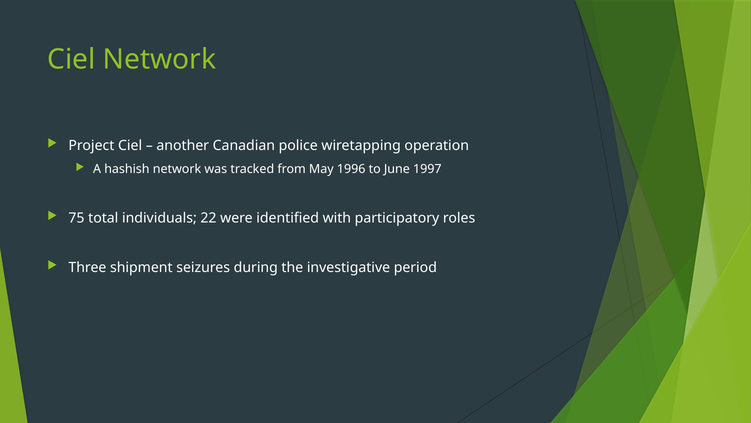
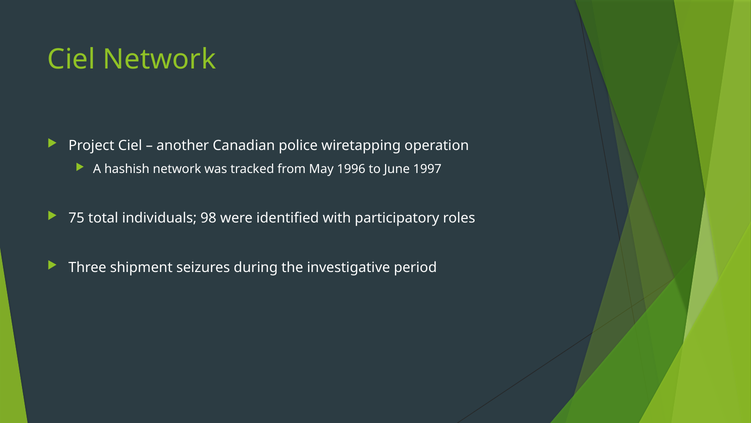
22: 22 -> 98 (208, 218)
